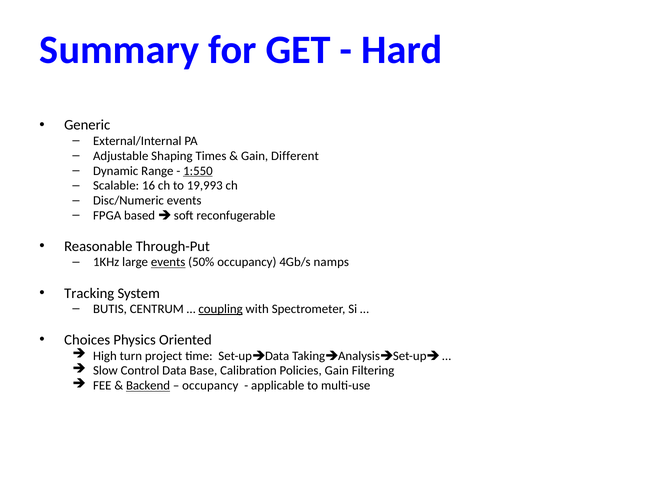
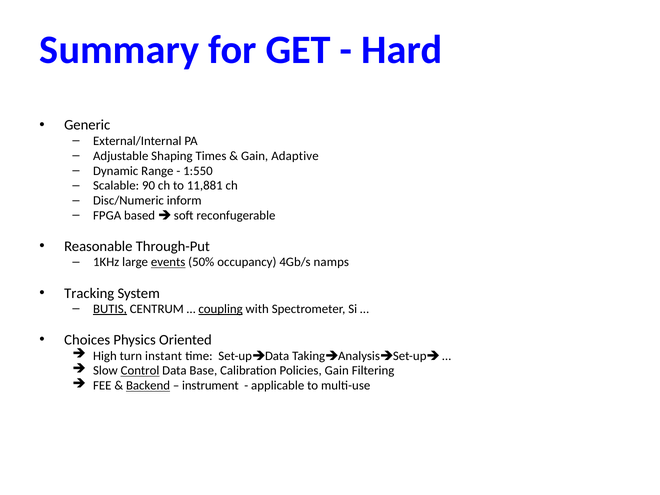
Different: Different -> Adaptive (295, 156)
1:550 underline: present -> none (198, 171)
16: 16 -> 90 (149, 186)
19,993: 19,993 -> 11,881 (205, 186)
Disc/Numeric events: events -> inform (184, 201)
BUTIS underline: none -> present (110, 309)
project: project -> instant (164, 356)
Control underline: none -> present (140, 371)
occupancy: occupancy -> instrument (210, 386)
